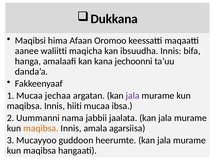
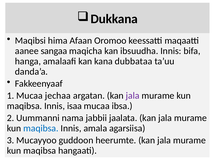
waliitti: waliitti -> sangaa (54, 51)
jechoonni: jechoonni -> dubbataa (134, 61)
hiiti: hiiti -> isaa (74, 106)
maqibsa colour: orange -> blue (41, 128)
